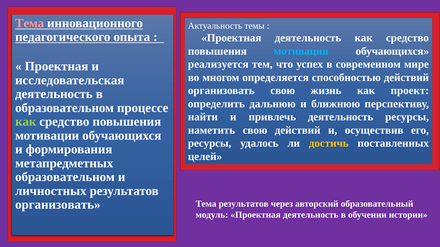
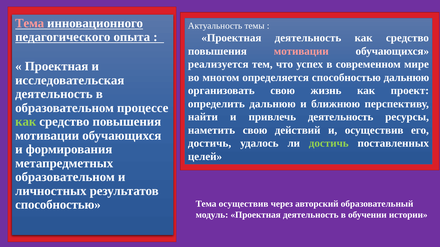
мотивации colour: light blue -> pink (301, 51)
способностью действий: действий -> дальнюю (406, 78)
ресурсы: ресурсы -> достичь (210, 144)
достичь colour: yellow -> light green (329, 144)
организовать: организовать -> способностью (58, 205)
Тема результатов: результатов -> осуществив (244, 204)
